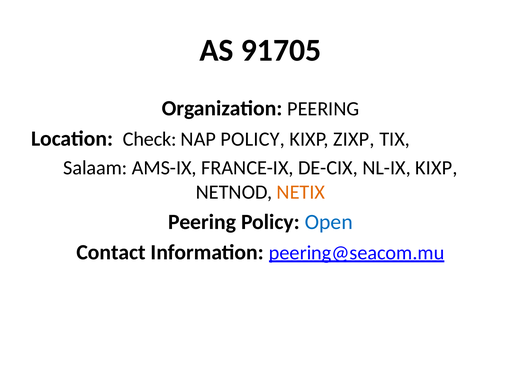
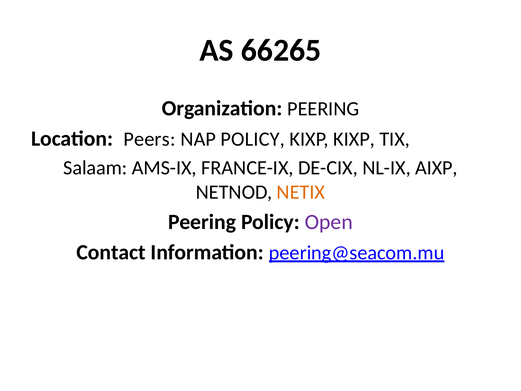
91705: 91705 -> 66265 (281, 50)
Check: Check -> Peers (149, 139)
KIXP ZIXP: ZIXP -> KIXP (354, 139)
NL-IX KIXP: KIXP -> AIXP (436, 168)
Open colour: blue -> purple (329, 222)
